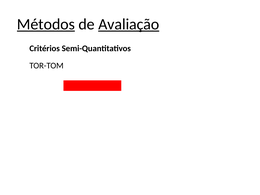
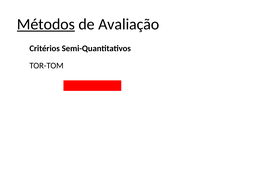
Avaliação underline: present -> none (129, 24)
